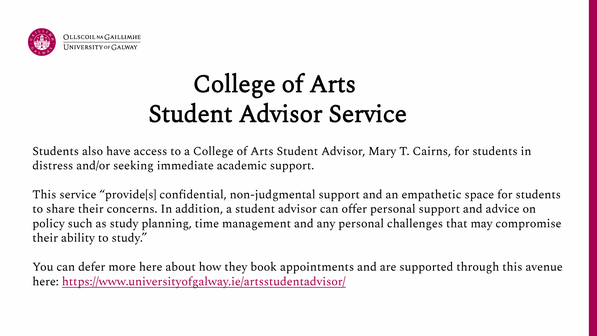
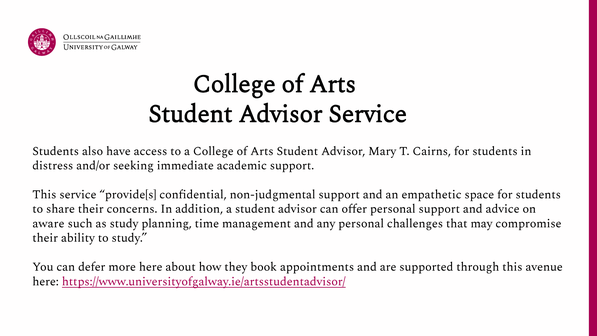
policy: policy -> aware (48, 223)
